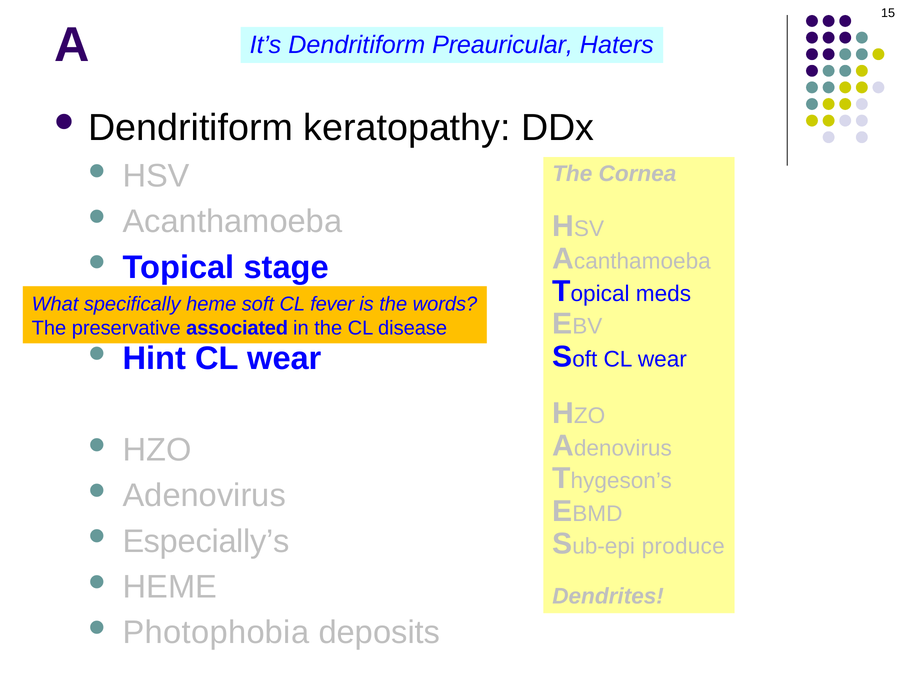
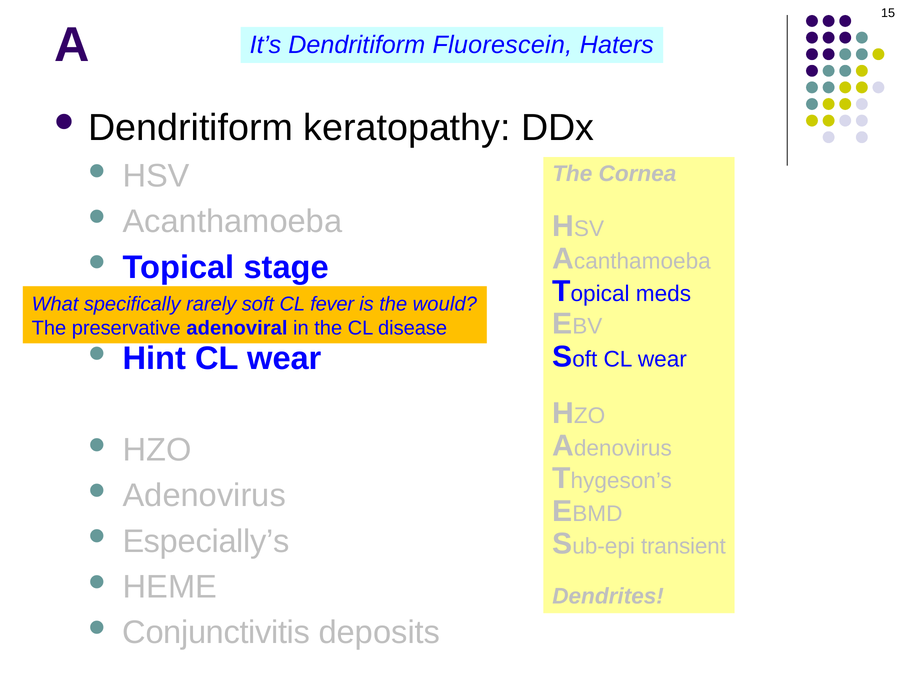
Preauricular: Preauricular -> Fluorescein (502, 45)
heme: heme -> rarely (211, 304)
words: words -> would (445, 304)
associated: associated -> adenoviral (237, 328)
produce: produce -> transient (683, 546)
Photophobia: Photophobia -> Conjunctivitis (216, 633)
